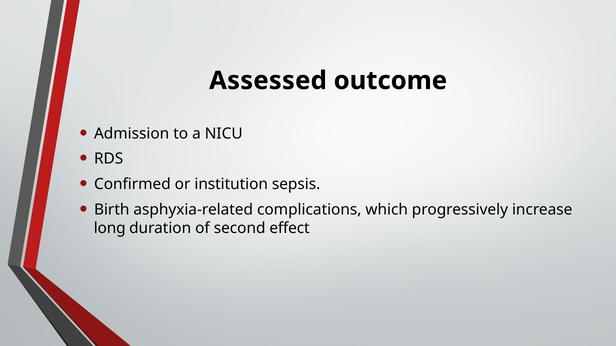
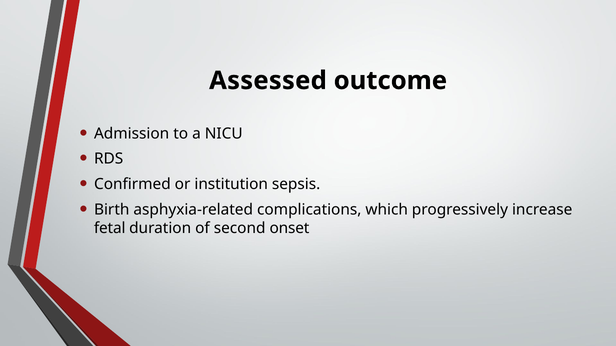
long: long -> fetal (110, 228)
effect: effect -> onset (289, 228)
